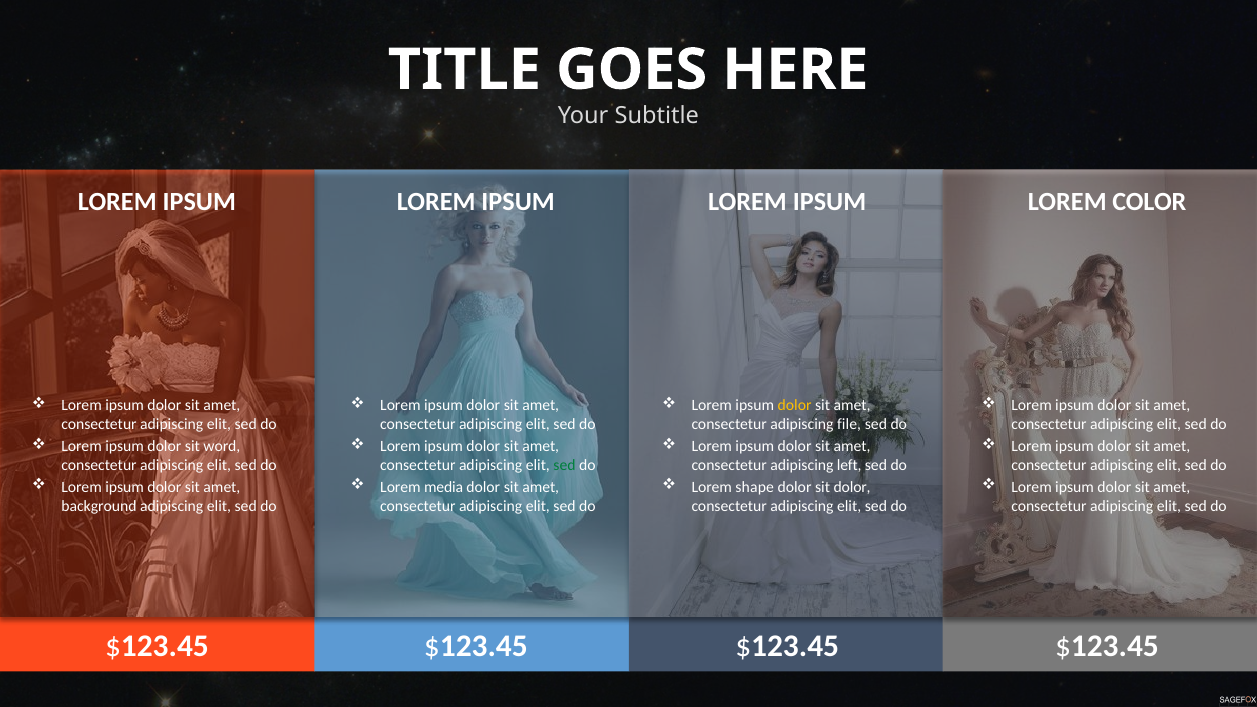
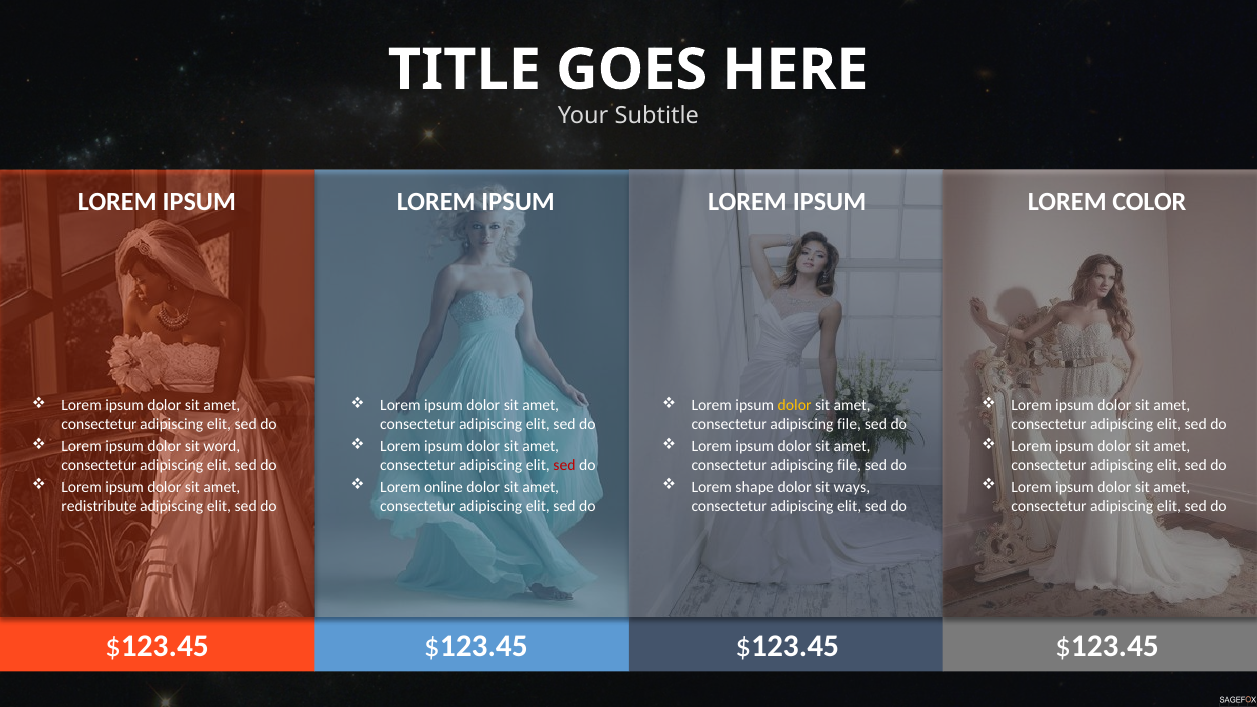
sed colour: green -> red (565, 465)
left: left -> file (849, 465)
media: media -> online (444, 487)
sit dolor: dolor -> ways (852, 487)
background: background -> redistribute (99, 506)
